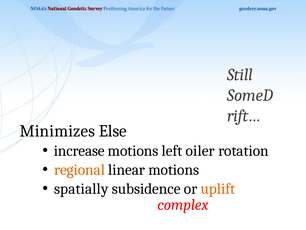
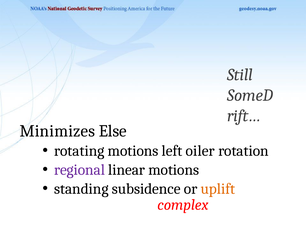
increase: increase -> rotating (79, 151)
regional colour: orange -> purple (79, 169)
spatially: spatially -> standing (81, 188)
